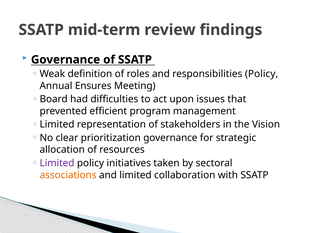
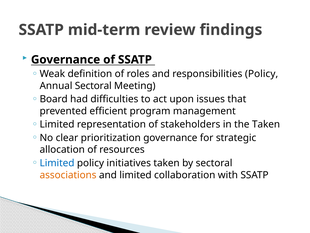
Annual Ensures: Ensures -> Sectoral (93, 86)
the Vision: Vision -> Taken (266, 124)
Limited colour: purple -> blue (57, 163)
